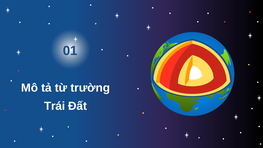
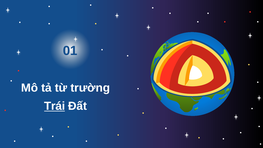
Trái underline: none -> present (55, 106)
